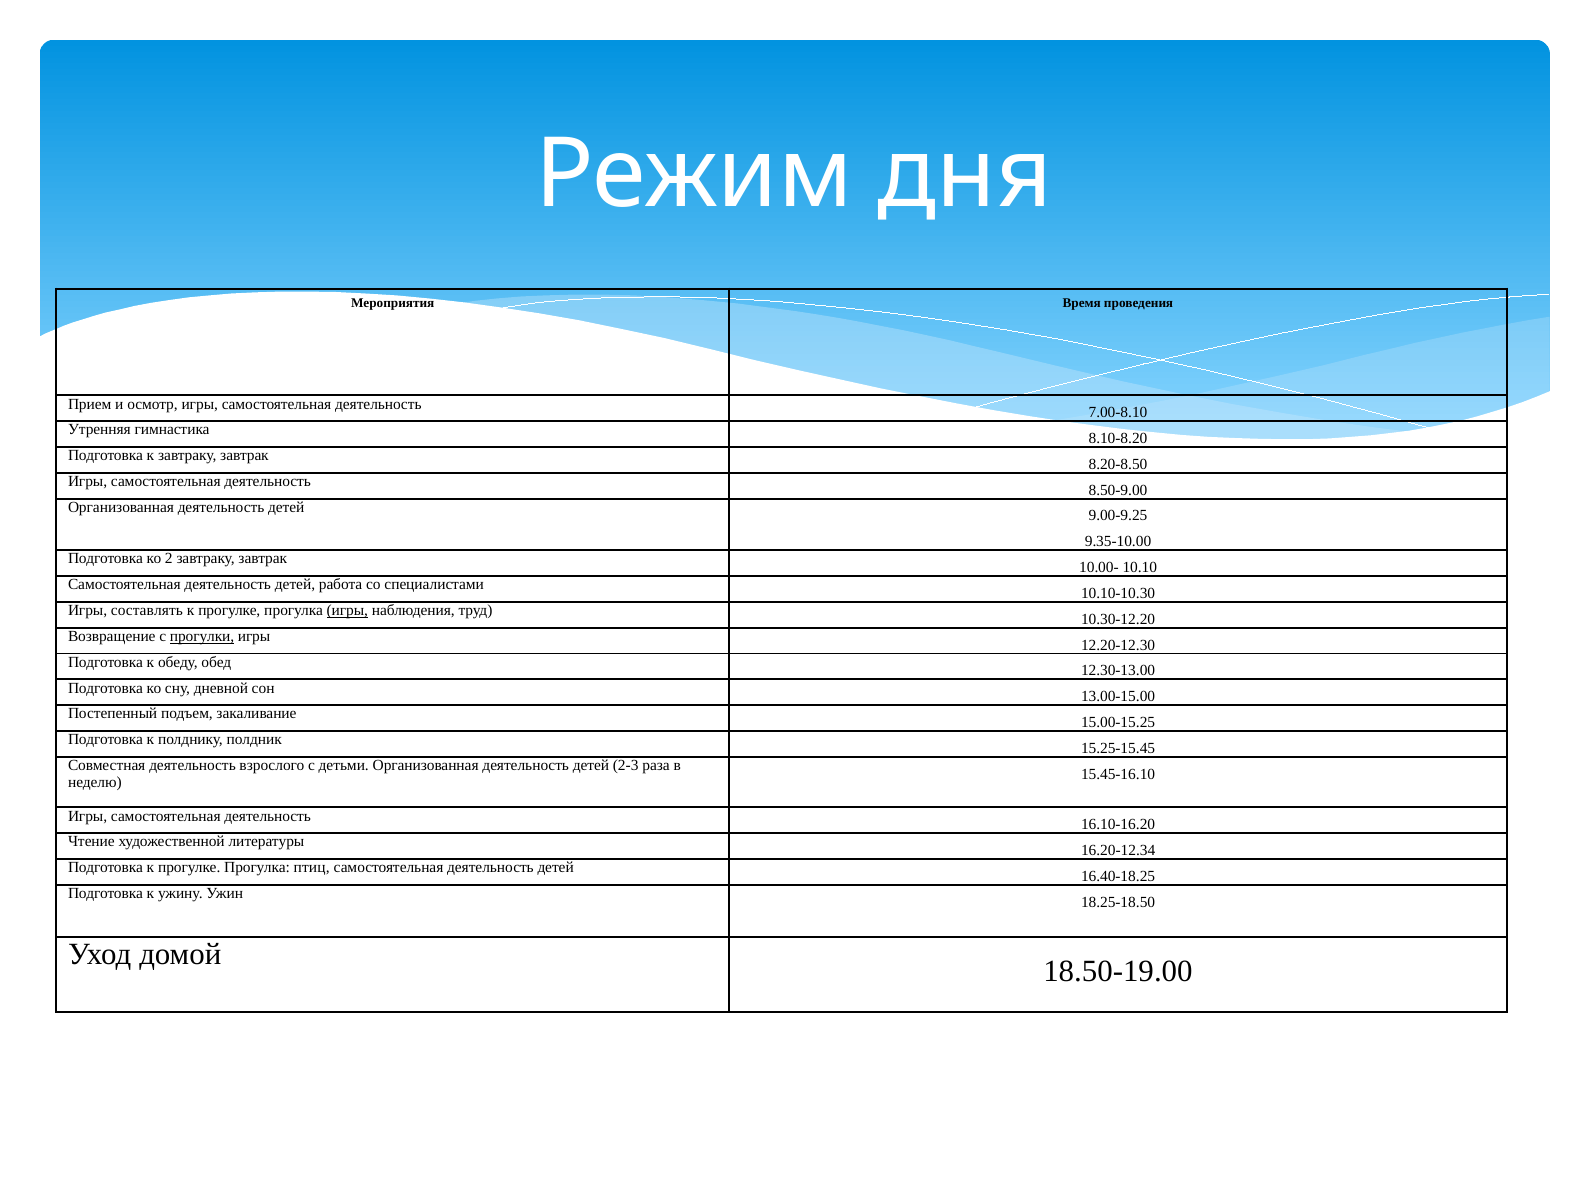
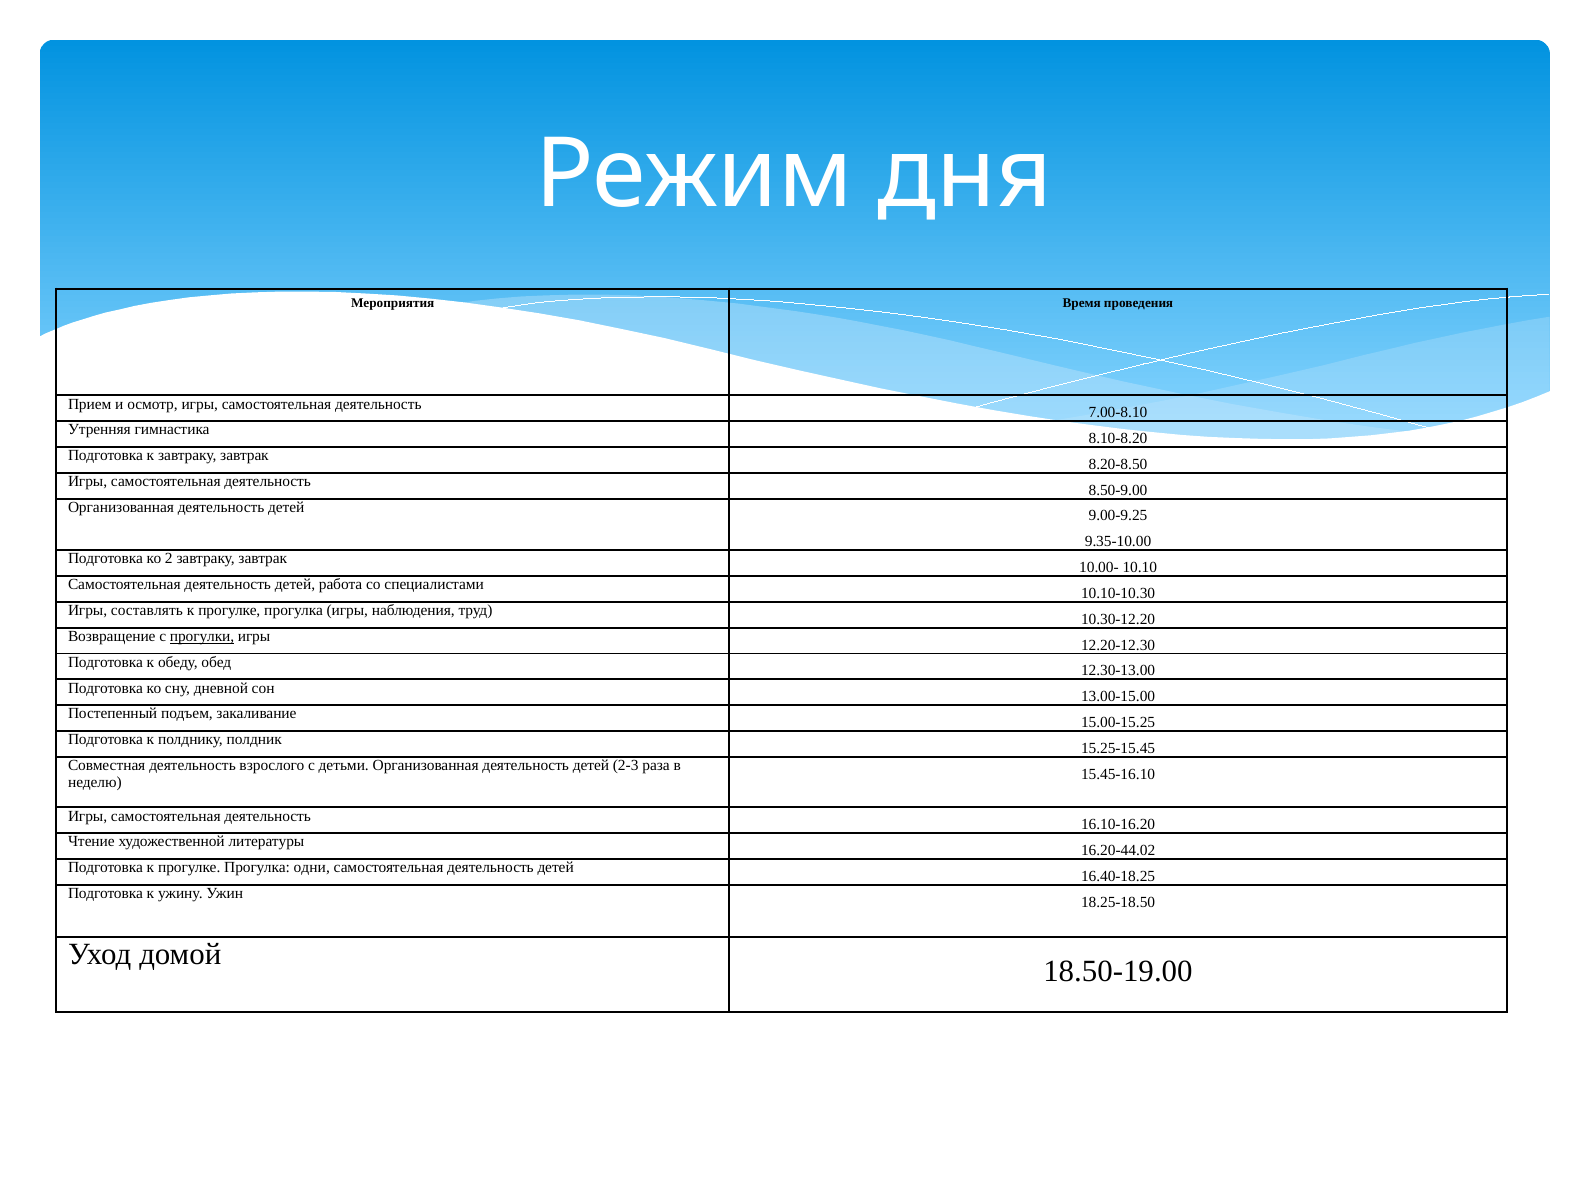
игры underline: present -> none (347, 611)
16.20-12.34: 16.20-12.34 -> 16.20-44.02 (1118, 850)
птиц: птиц -> одни (312, 868)
